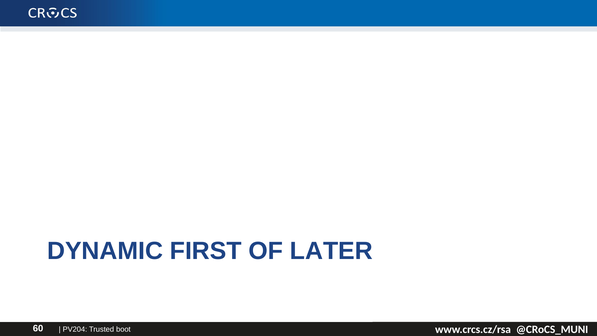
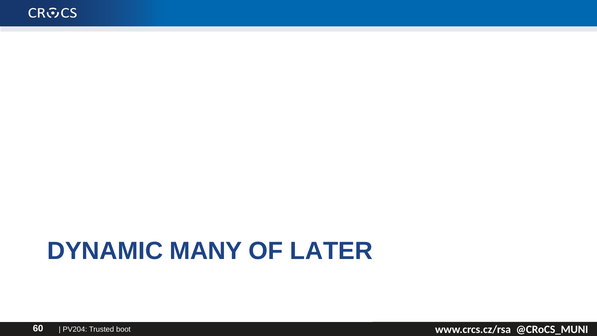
FIRST: FIRST -> MANY (206, 251)
